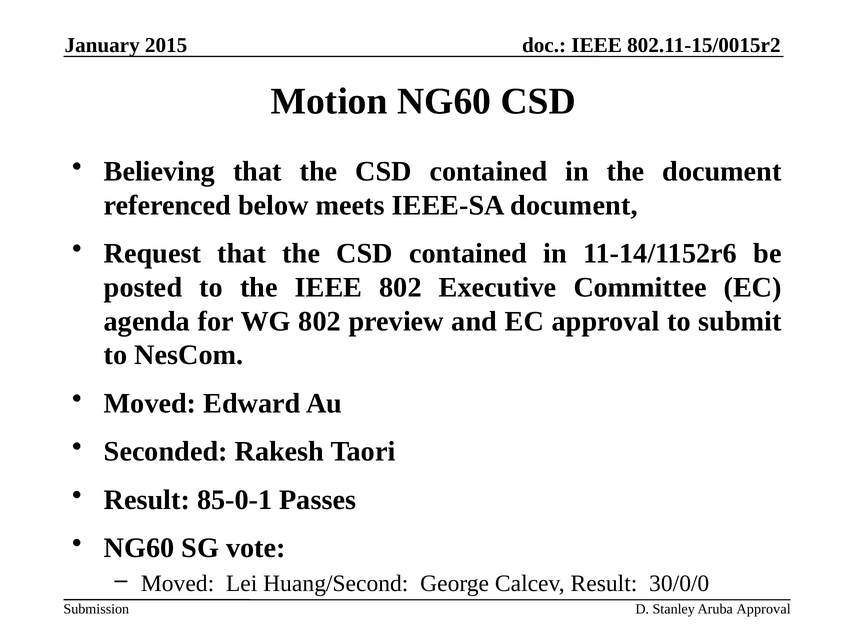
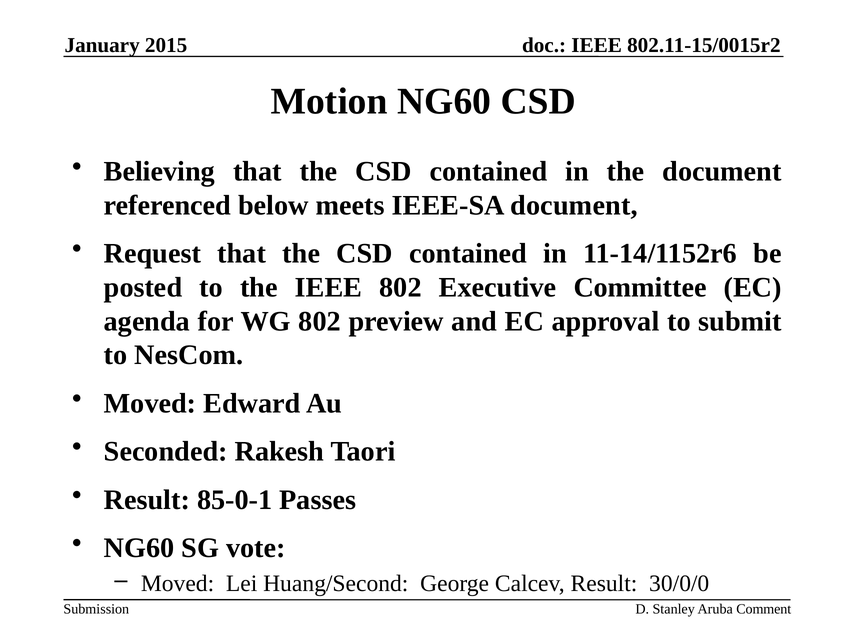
Aruba Approval: Approval -> Comment (764, 609)
